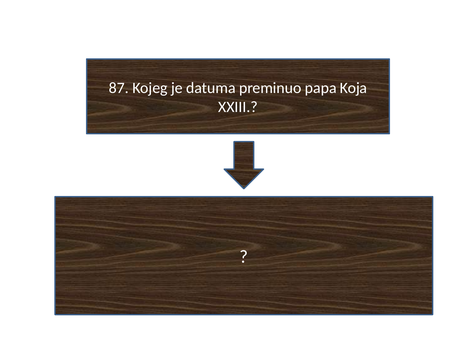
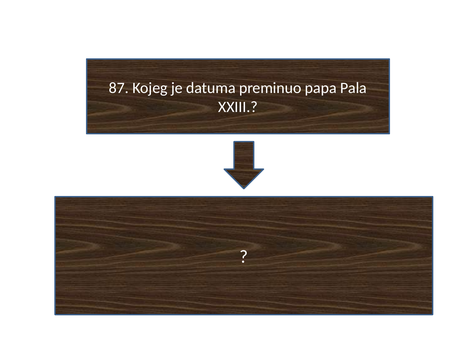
Koja: Koja -> Pala (353, 88)
